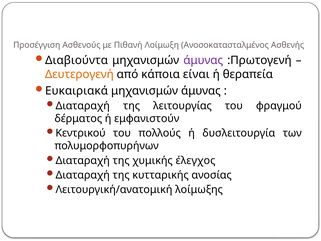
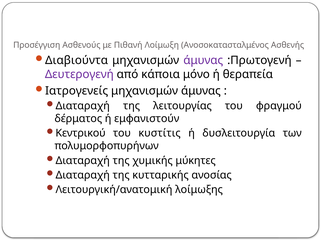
Δευτερογενή colour: orange -> purple (79, 74)
είναι: είναι -> μόνο (196, 74)
Ευκαιριακά: Ευκαιριακά -> Ιατρογενείς (77, 91)
πολλούς: πολλούς -> κυστίτις (160, 133)
έλεγχος: έλεγχος -> μύκητες (196, 160)
